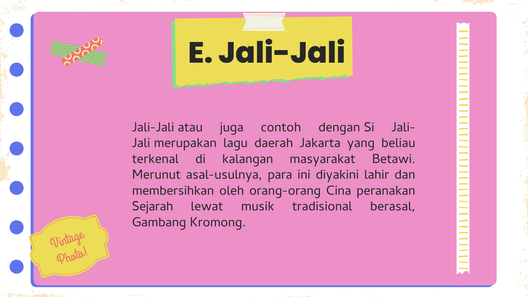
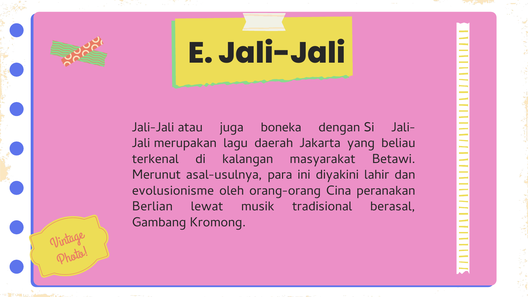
contoh: contoh -> boneka (281, 127)
membersihkan: membersihkan -> evolusionisme (173, 190)
Sejarah: Sejarah -> Berlian (152, 206)
